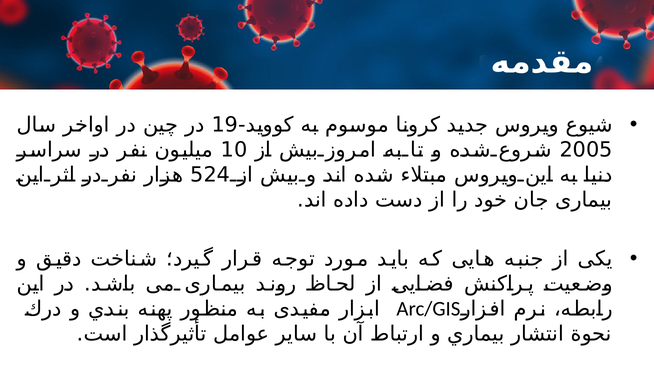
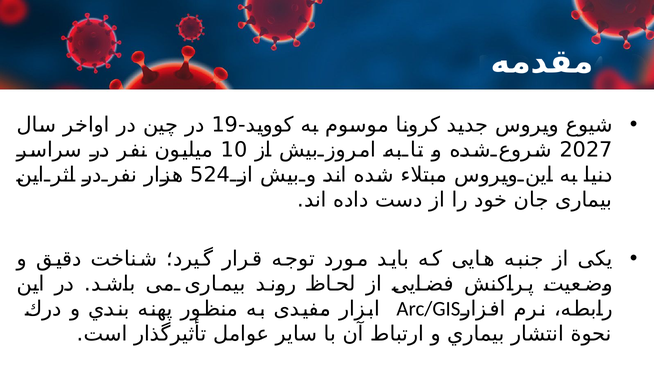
2005: 2005 -> 2027 (586, 150)
